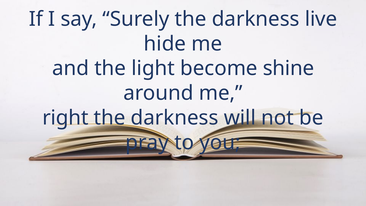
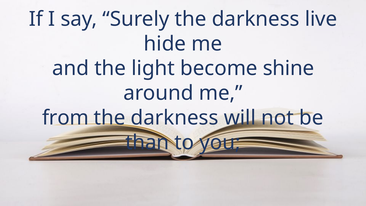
right: right -> from (65, 118)
pray: pray -> than (147, 143)
